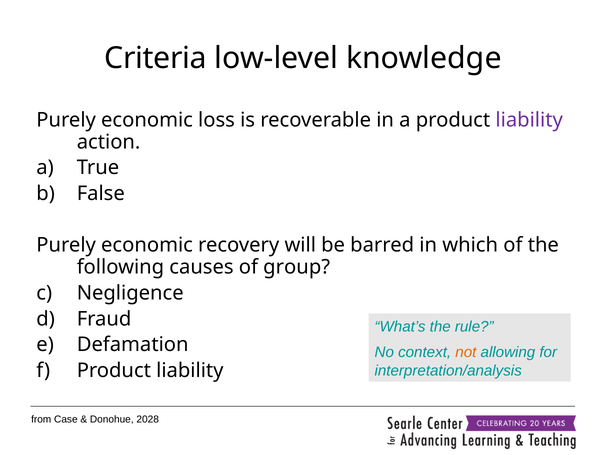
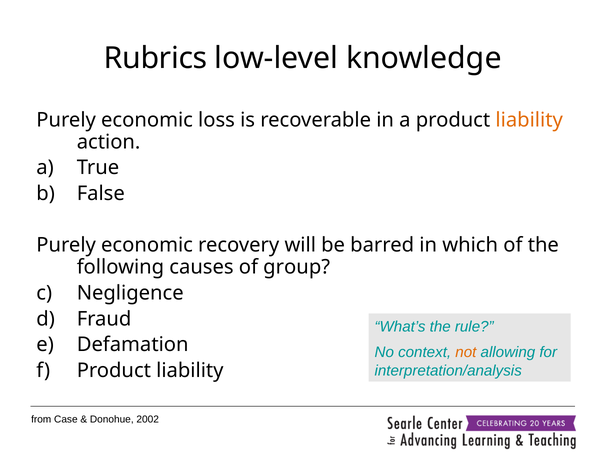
Criteria: Criteria -> Rubrics (156, 58)
liability colour: purple -> orange (529, 120)
2028: 2028 -> 2002 (148, 419)
